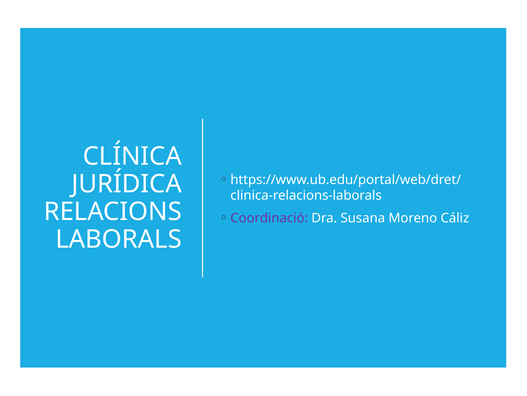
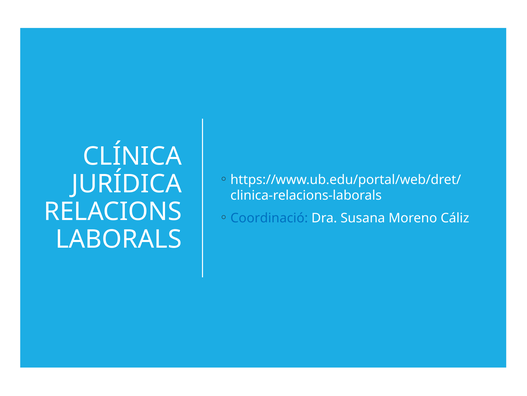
Coordinació colour: purple -> blue (269, 218)
